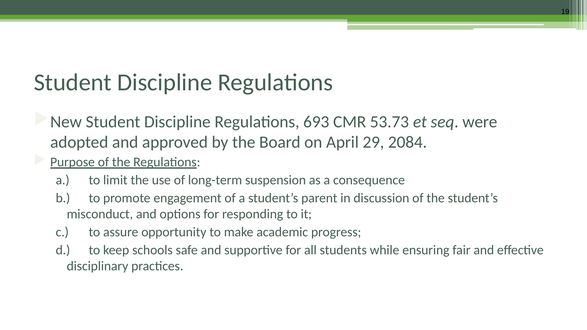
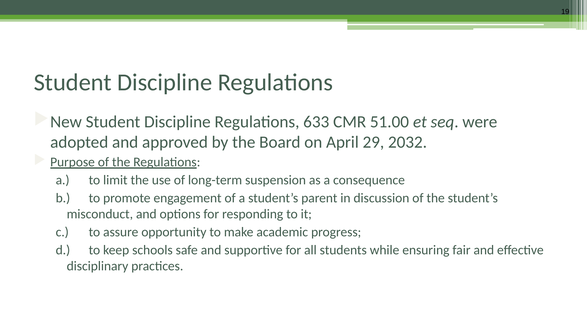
693: 693 -> 633 (316, 122)
53.73: 53.73 -> 51.00 (389, 122)
2084: 2084 -> 2032 (408, 142)
